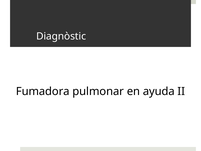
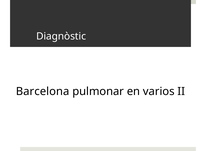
Fumadora: Fumadora -> Barcelona (43, 91)
ayuda: ayuda -> varios (159, 91)
